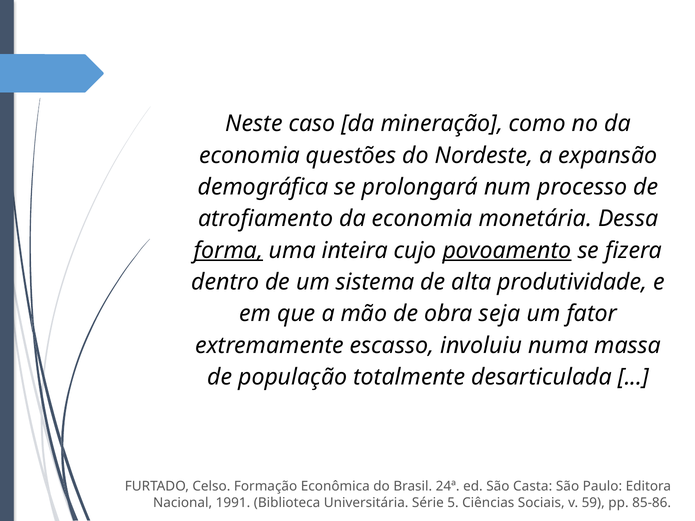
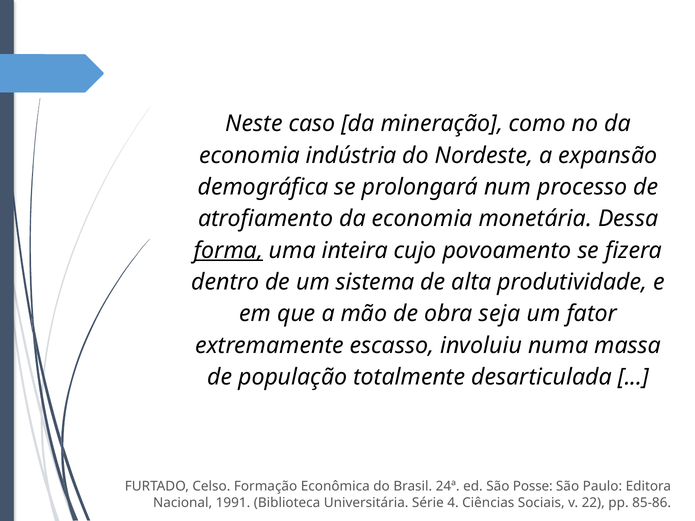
questões: questões -> indústria (351, 155)
povoamento underline: present -> none (507, 250)
Casta: Casta -> Posse (533, 487)
5: 5 -> 4 (453, 503)
59: 59 -> 22 (593, 503)
